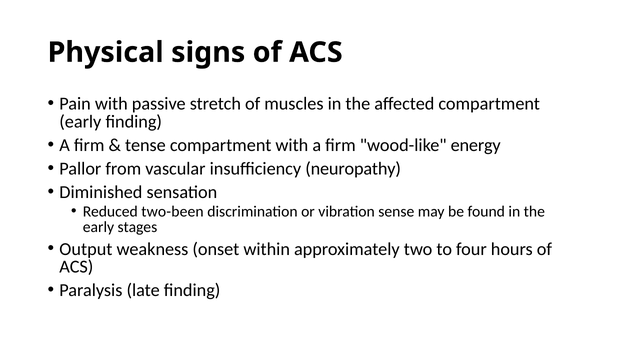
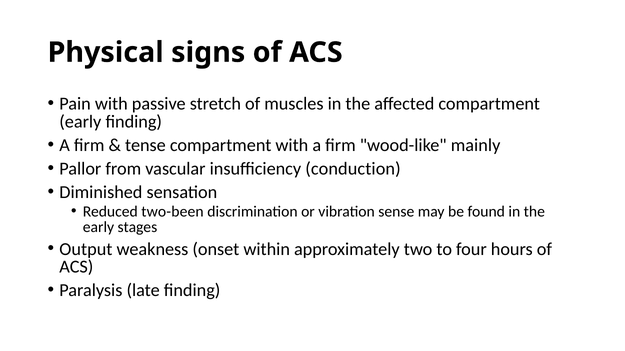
energy: energy -> mainly (476, 145)
neuropathy: neuropathy -> conduction (353, 169)
